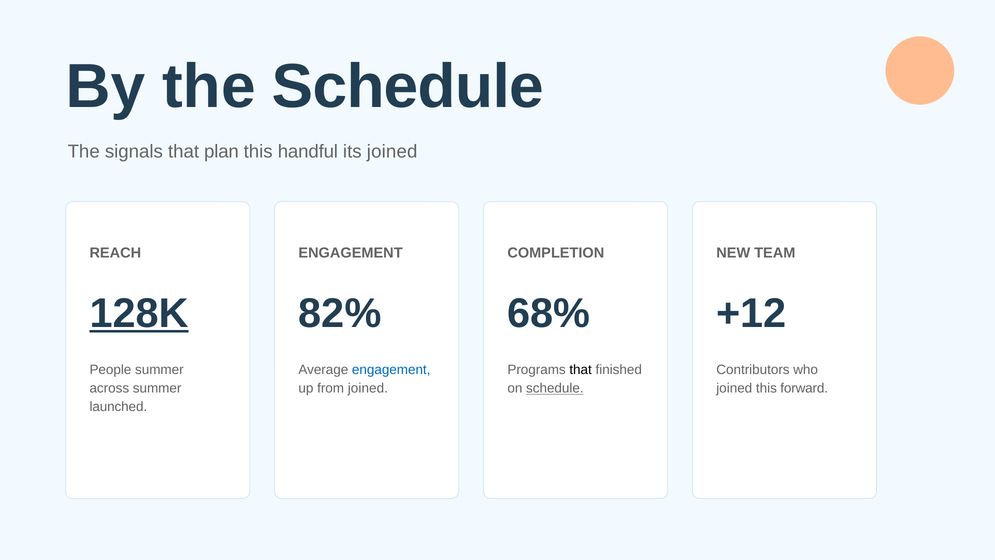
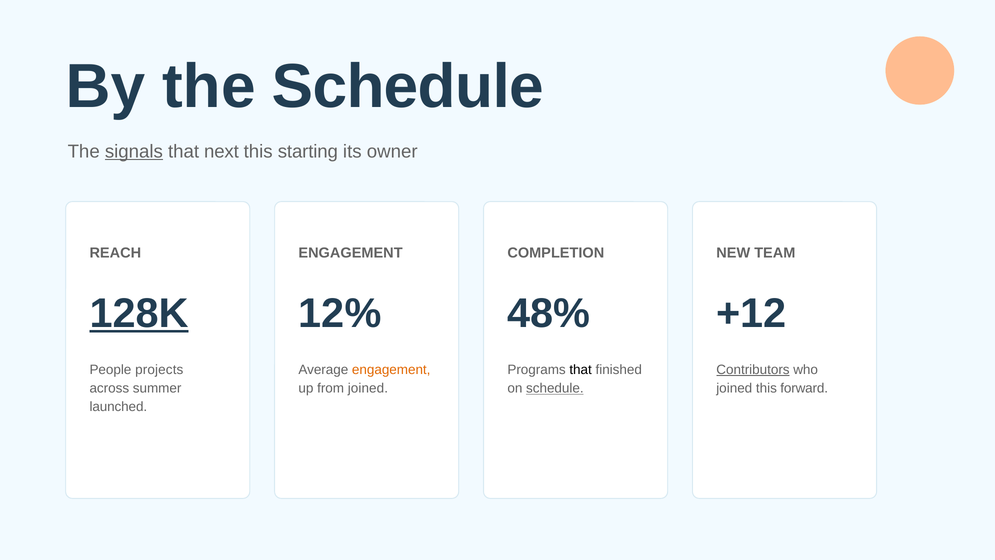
signals underline: none -> present (134, 151)
plan: plan -> next (221, 151)
handful: handful -> starting (308, 151)
its joined: joined -> owner (392, 151)
82%: 82% -> 12% (340, 313)
68%: 68% -> 48% (549, 313)
People summer: summer -> projects (159, 370)
engagement colour: blue -> orange (391, 370)
Contributors underline: none -> present (753, 370)
